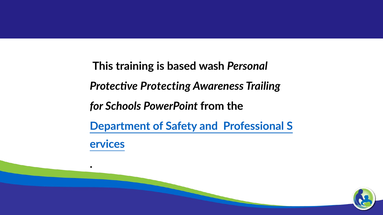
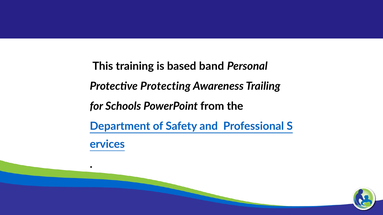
wash: wash -> band (212, 66)
